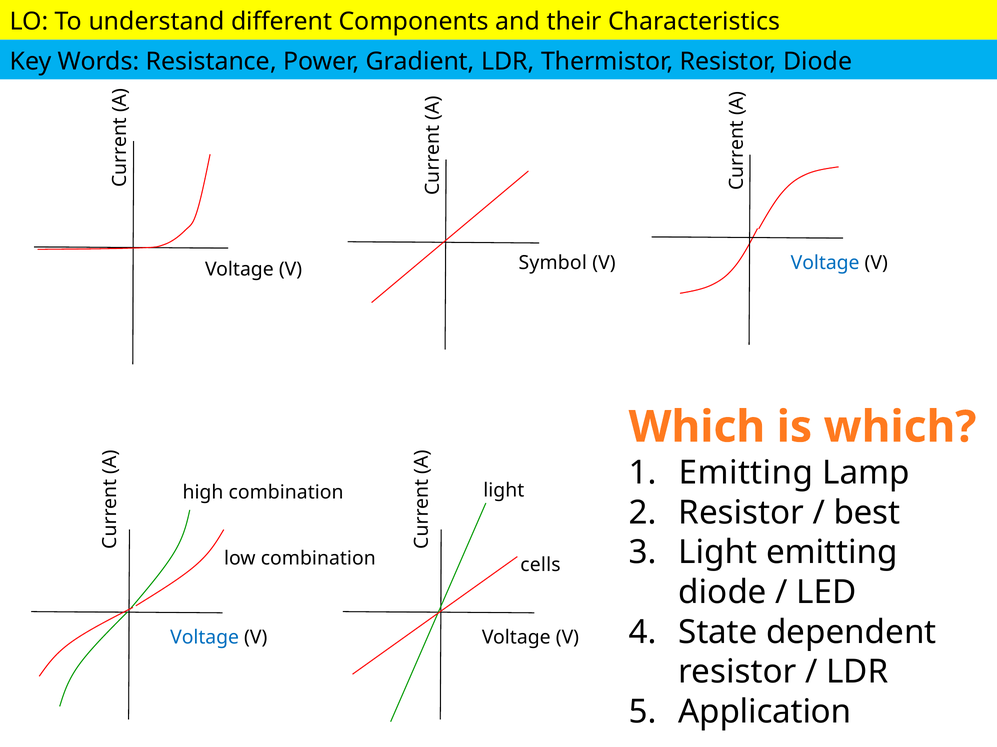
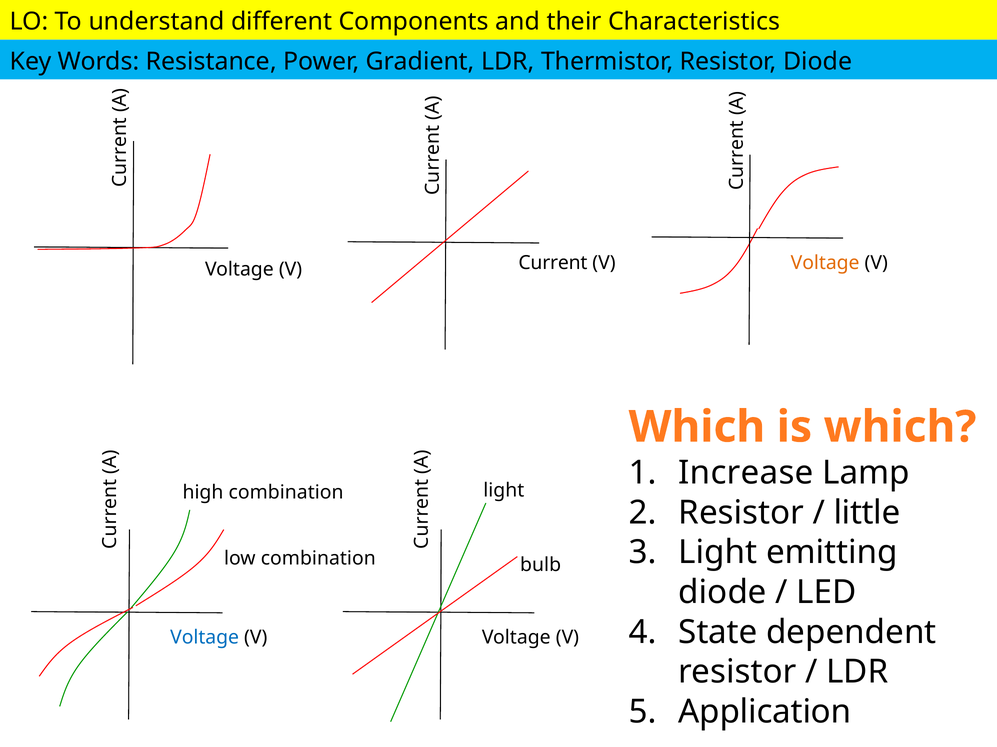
Symbol: Symbol -> Current (553, 263)
Voltage colour: blue -> orange (825, 263)
Emitting: Emitting -> Increase (746, 473)
best: best -> little (867, 513)
cells: cells -> bulb (541, 565)
